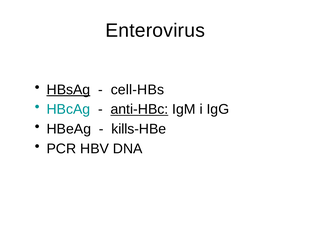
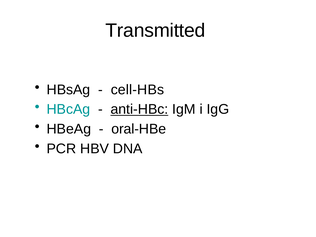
Enterovirus: Enterovirus -> Transmitted (155, 31)
HBsAg underline: present -> none (68, 90)
kills-HBe: kills-HBe -> oral-HBe (139, 129)
